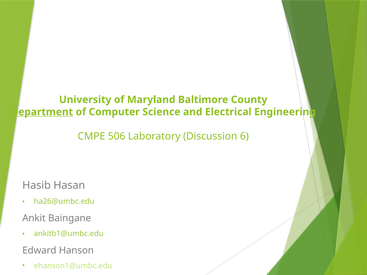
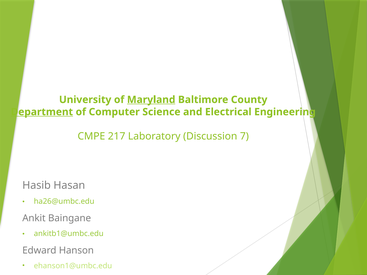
Maryland underline: none -> present (151, 100)
506: 506 -> 217 (117, 136)
6: 6 -> 7 (244, 136)
